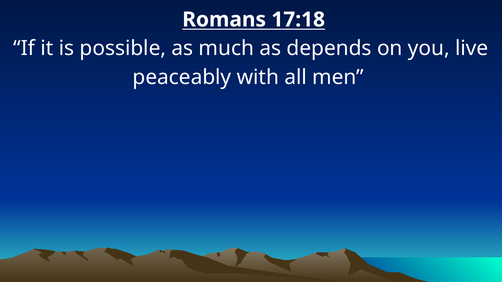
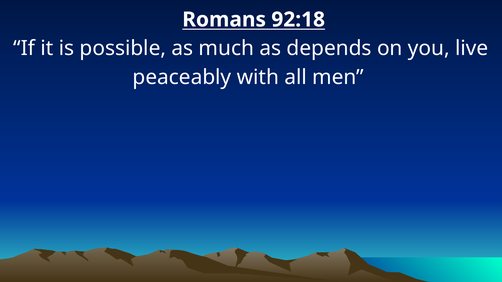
17:18: 17:18 -> 92:18 (298, 20)
